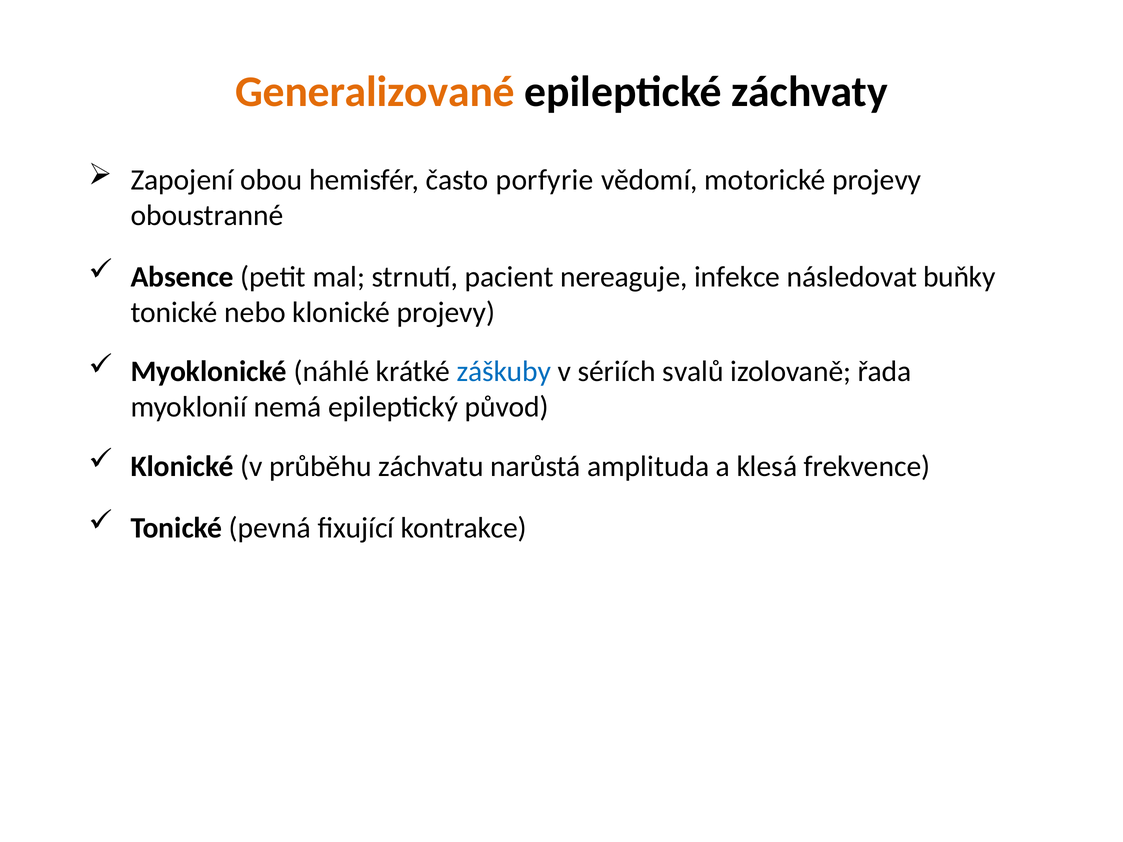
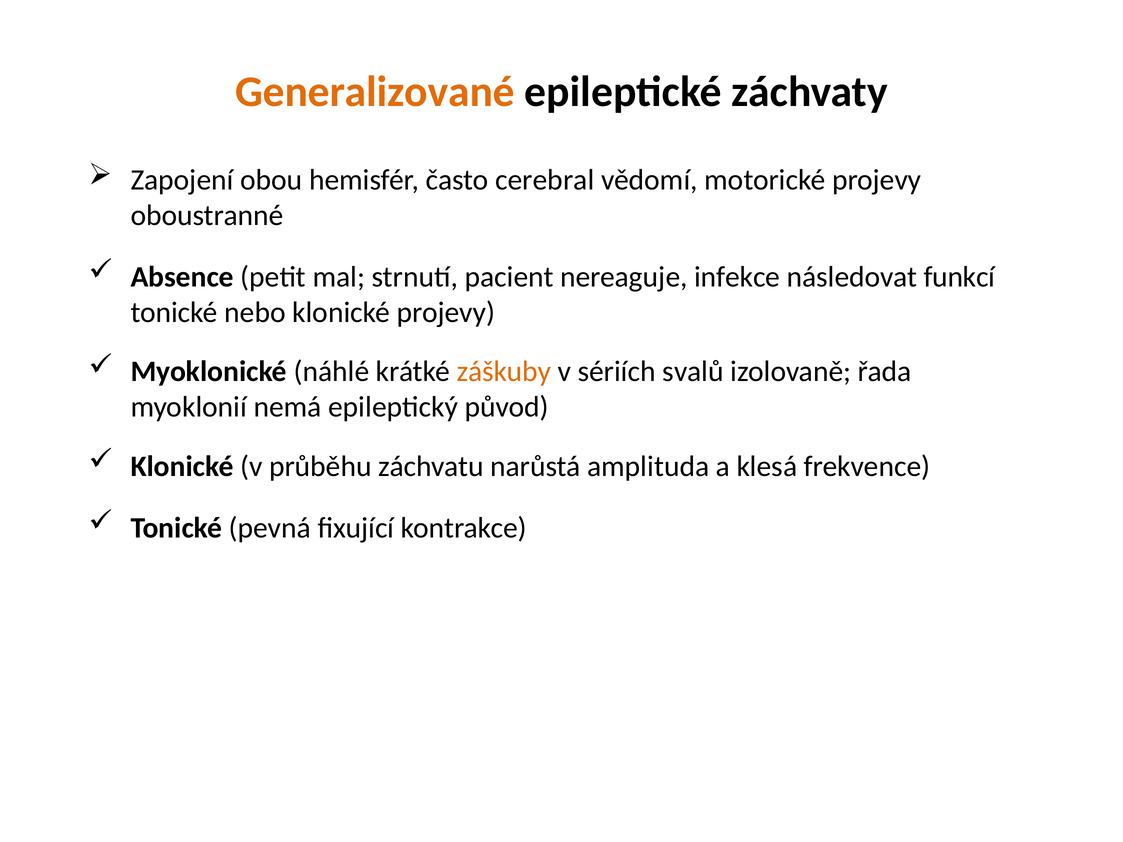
porfyrie: porfyrie -> cerebral (545, 180)
následovat buňky: buňky -> funkcí (959, 277)
záškuby colour: blue -> orange (504, 372)
